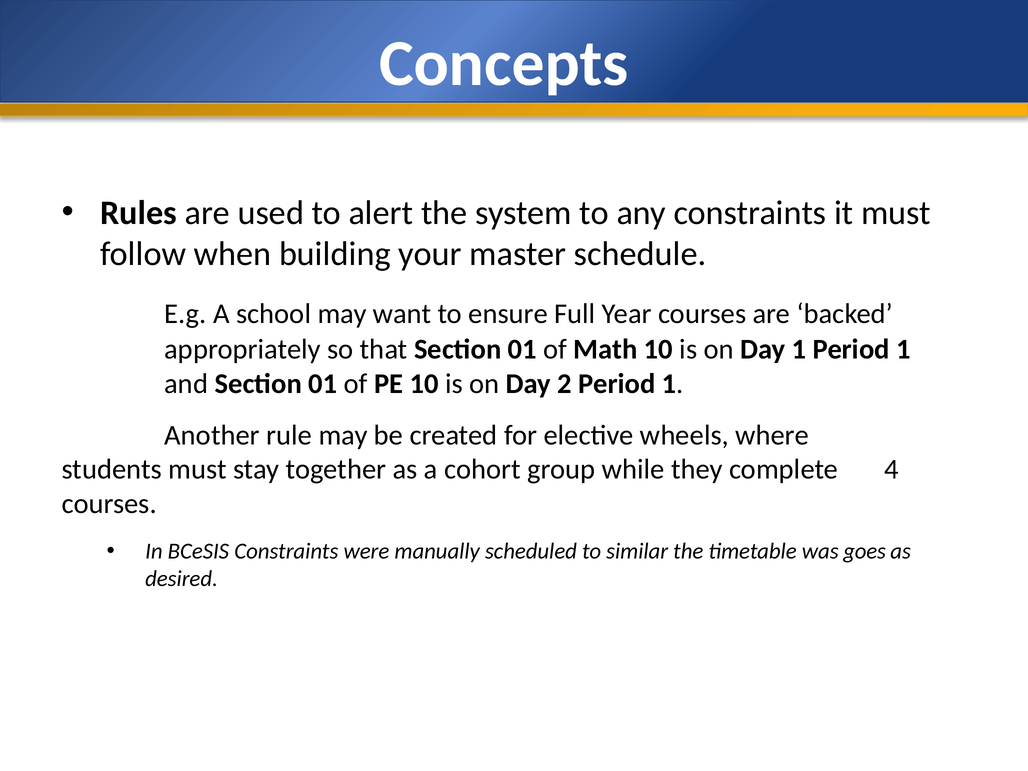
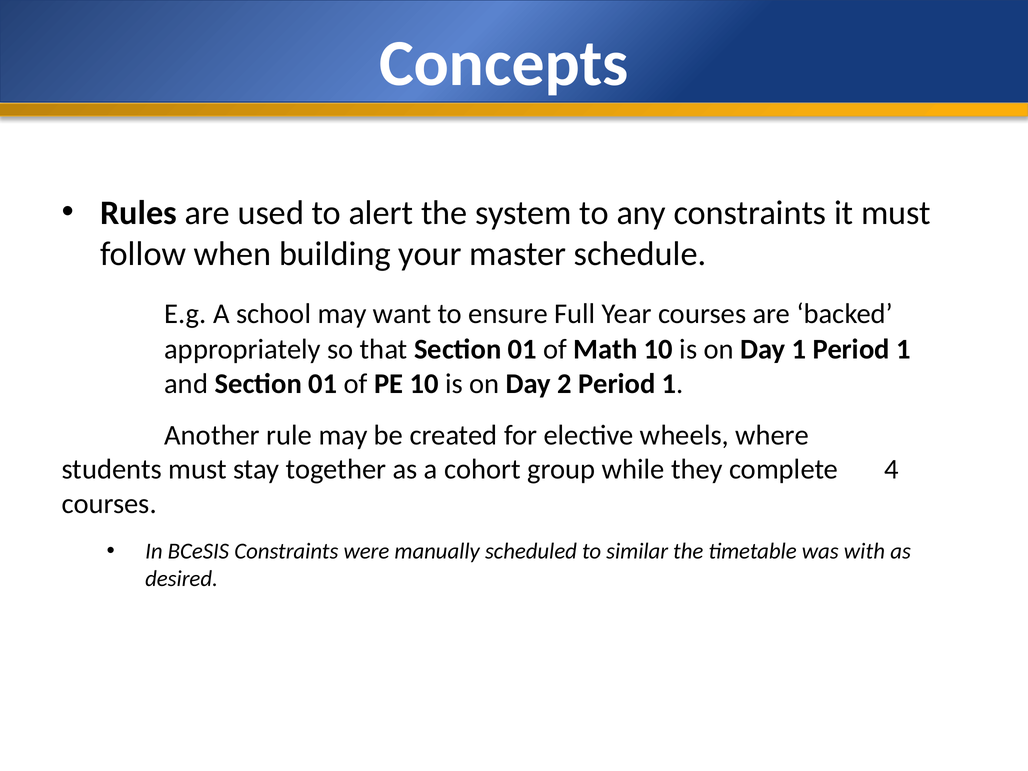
goes: goes -> with (864, 551)
